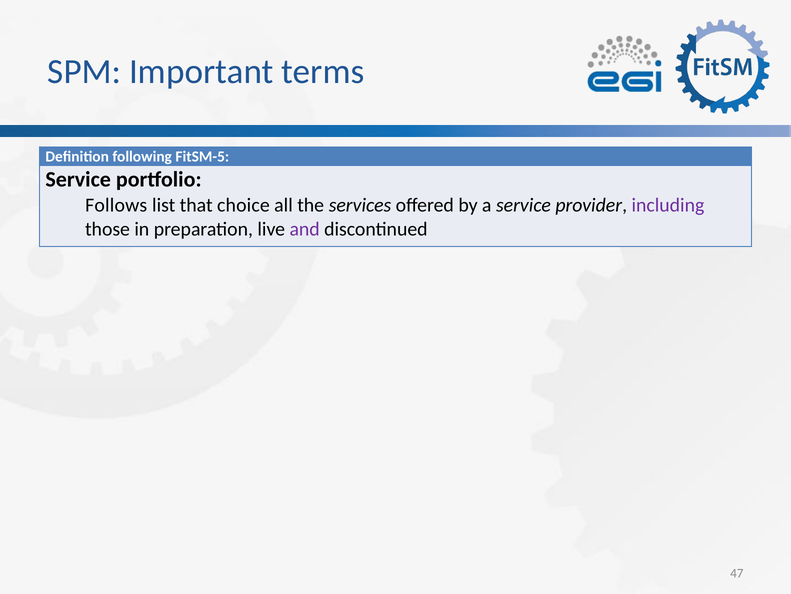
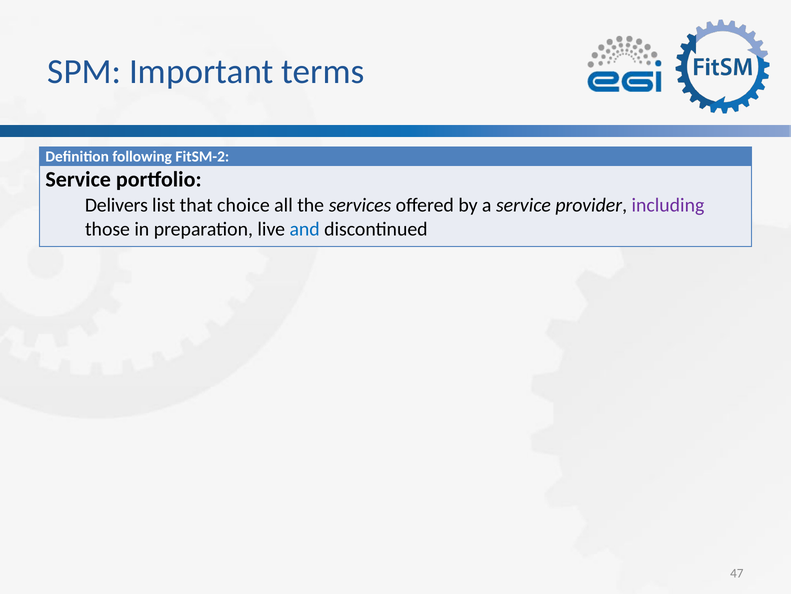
FitSM-5: FitSM-5 -> FitSM-2 (202, 156)
Follows: Follows -> Delivers (116, 205)
and colour: purple -> blue (305, 229)
